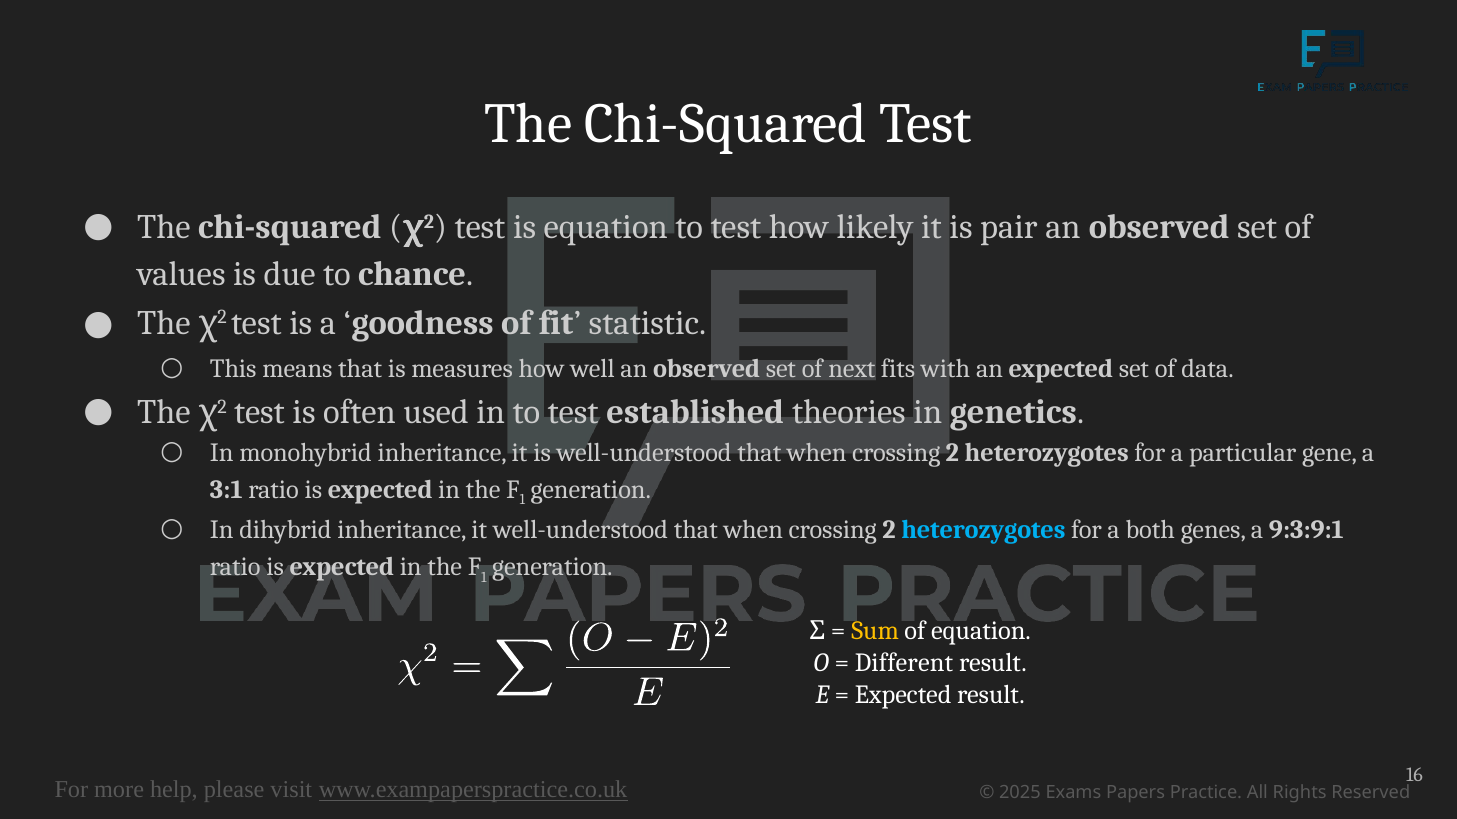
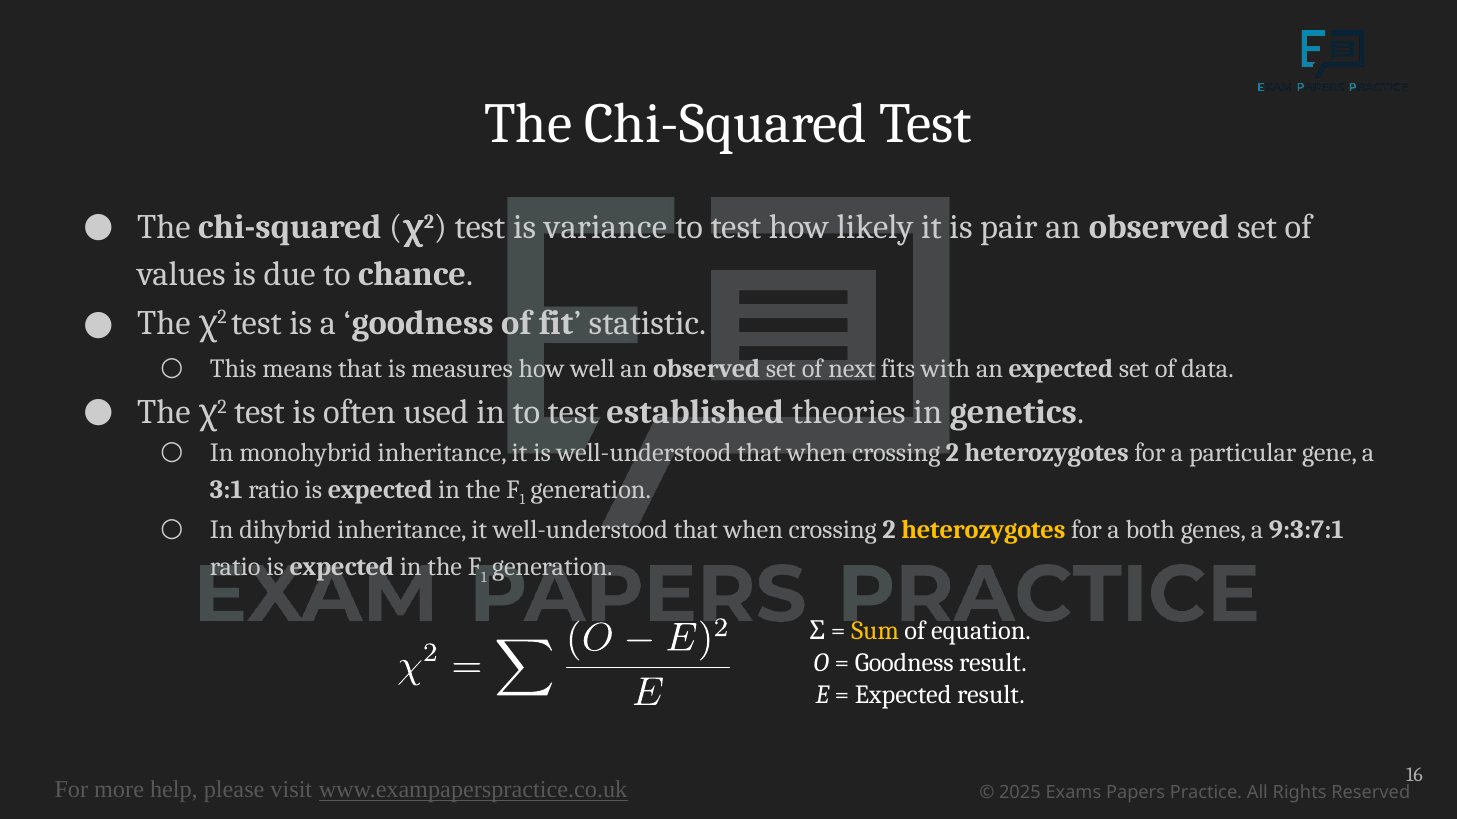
is equation: equation -> variance (606, 227)
heterozygotes colour: light blue -> yellow (983, 531)
9:3:9:1: 9:3:9:1 -> 9:3:7:1 (1306, 531)
Different: Different -> Goodness (904, 663)
